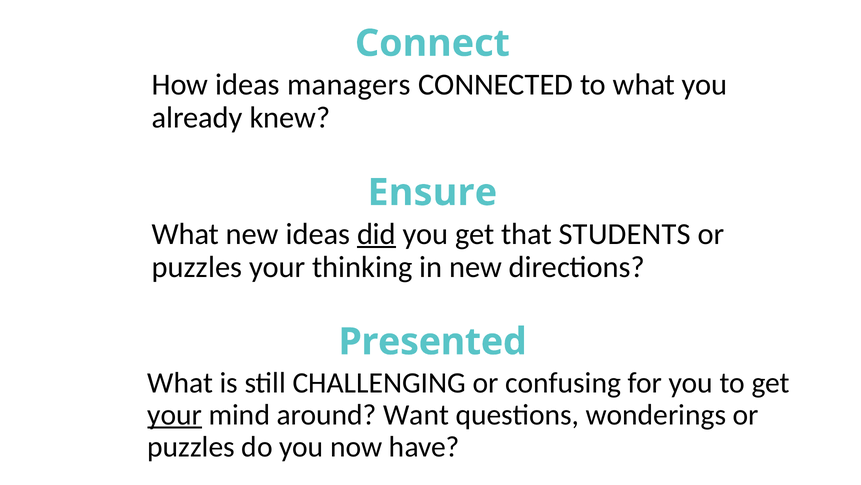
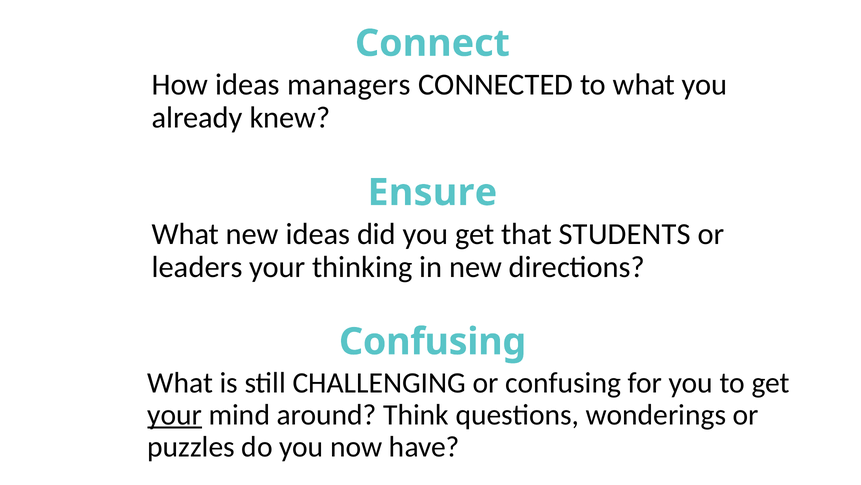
did underline: present -> none (376, 234)
puzzles: puzzles -> leaders (197, 267)
Presented: Presented -> Confusing (433, 341)
Want: Want -> Think (416, 414)
